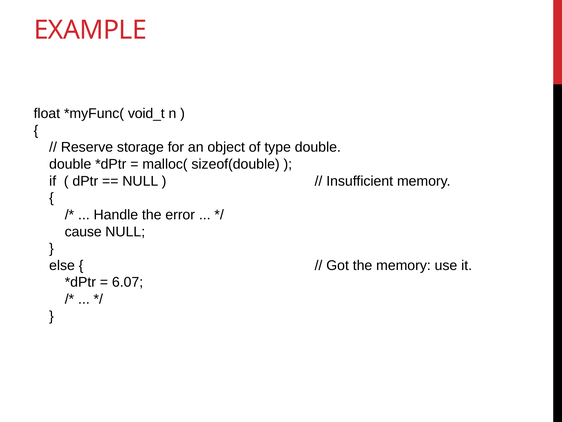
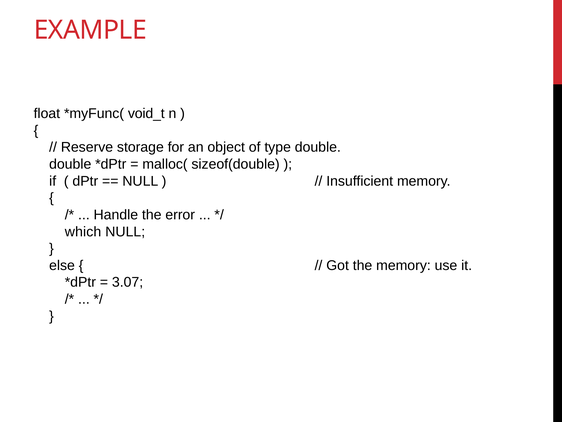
cause: cause -> which (83, 231)
6.07: 6.07 -> 3.07 (128, 282)
